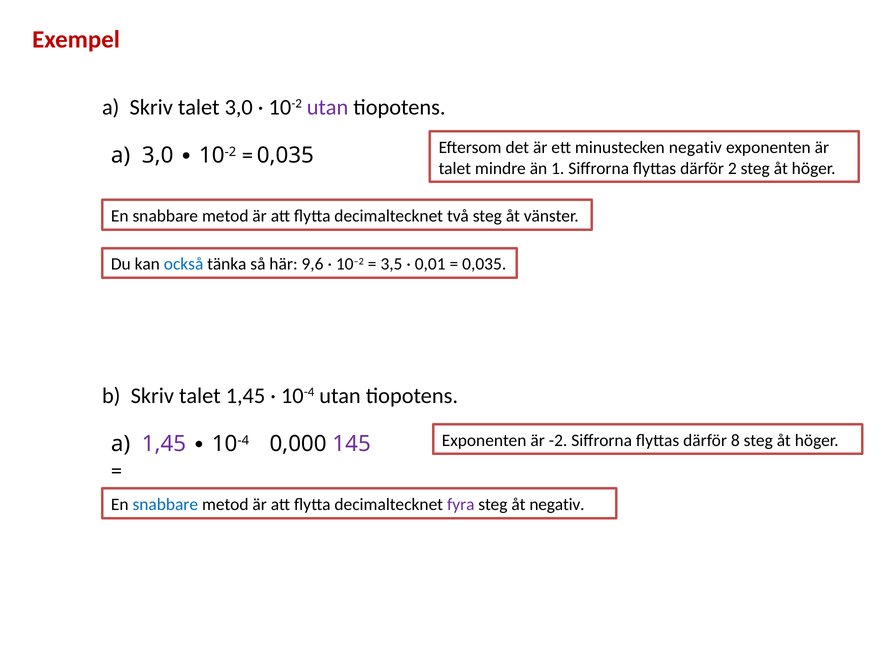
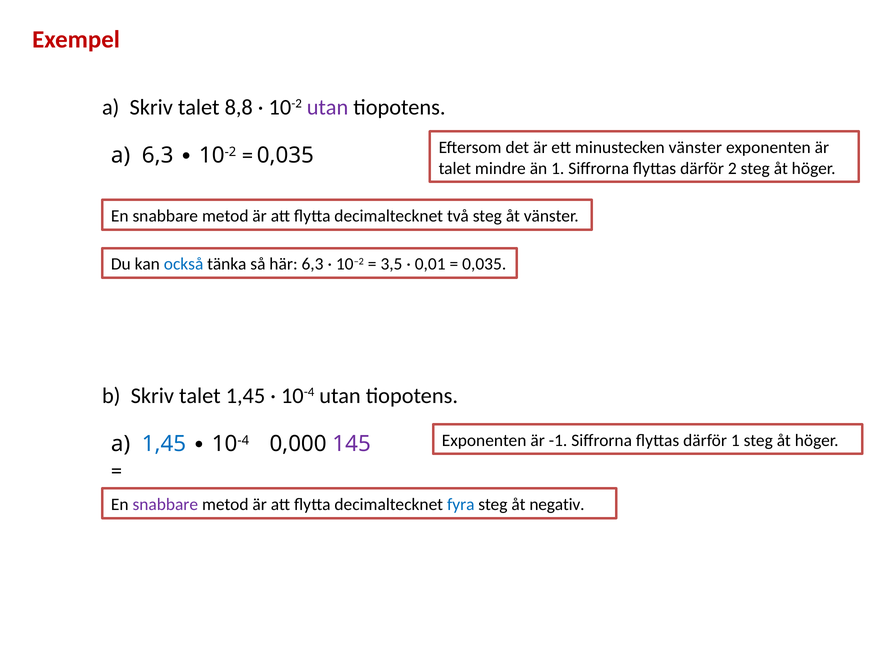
talet 3,0: 3,0 -> 8,8 (239, 107)
minustecken negativ: negativ -> vänster (695, 148)
a 3,0: 3,0 -> 6,3 (158, 156)
här 9,6: 9,6 -> 6,3 (313, 264)
1,45 colour: purple -> blue (164, 444)
är -2: -2 -> -1 (558, 441)
därför 8: 8 -> 1 (735, 441)
snabbare colour: blue -> purple (165, 505)
fyra colour: purple -> blue (461, 505)
